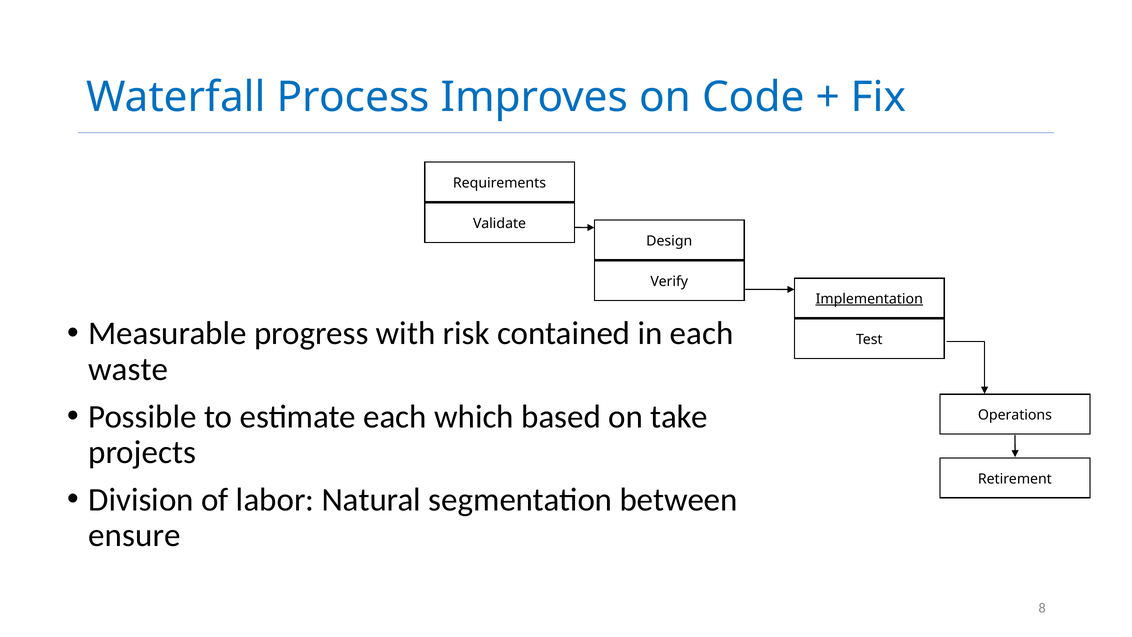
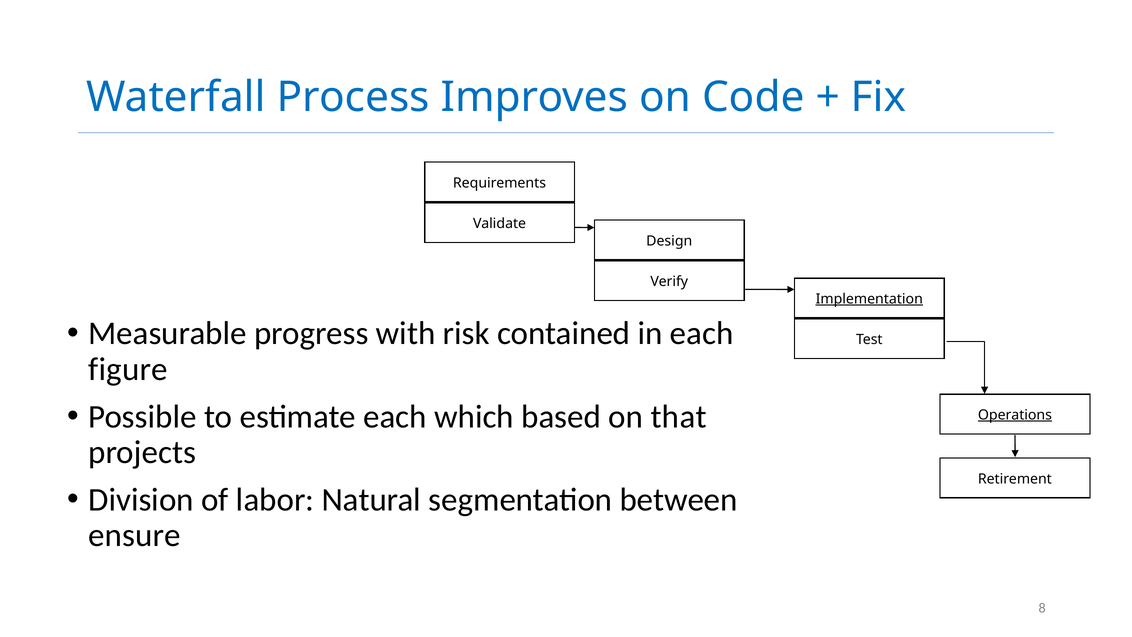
waste: waste -> figure (128, 369)
take: take -> that (679, 416)
Operations underline: none -> present (1015, 415)
